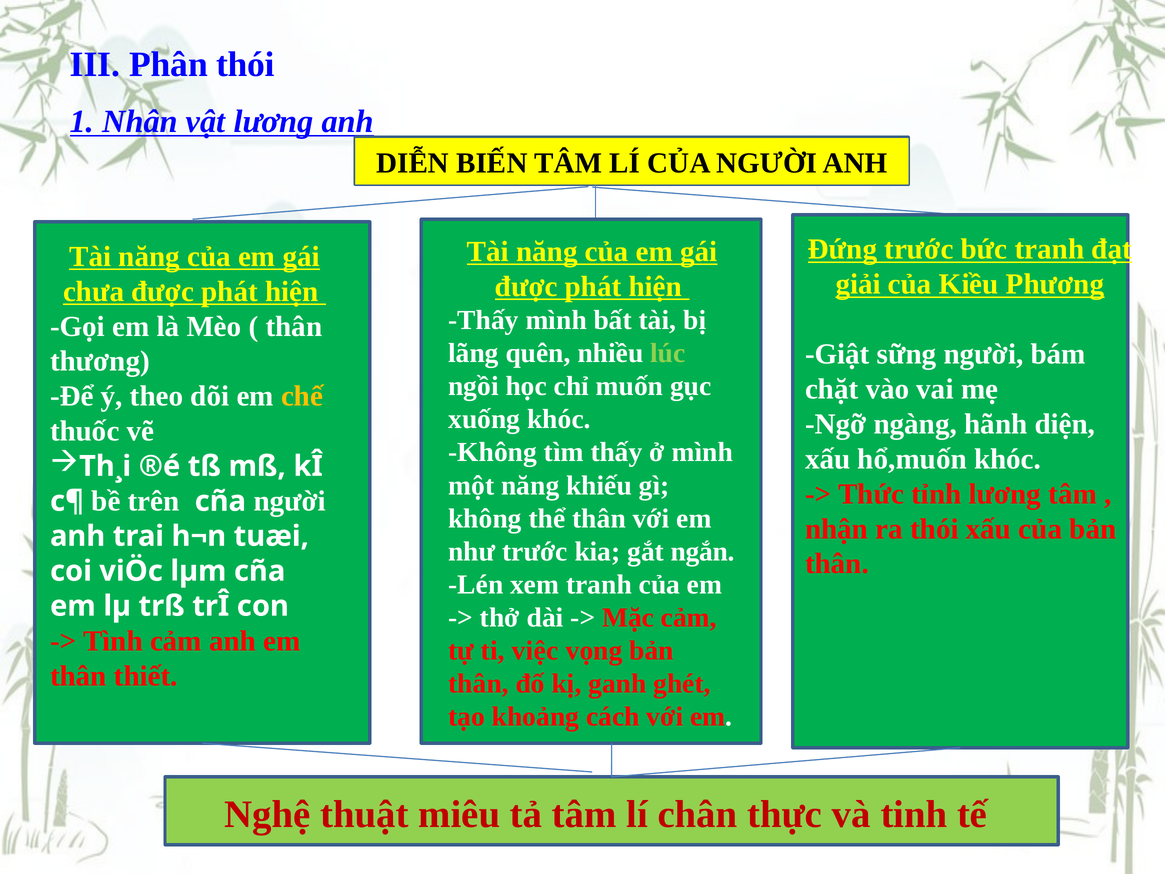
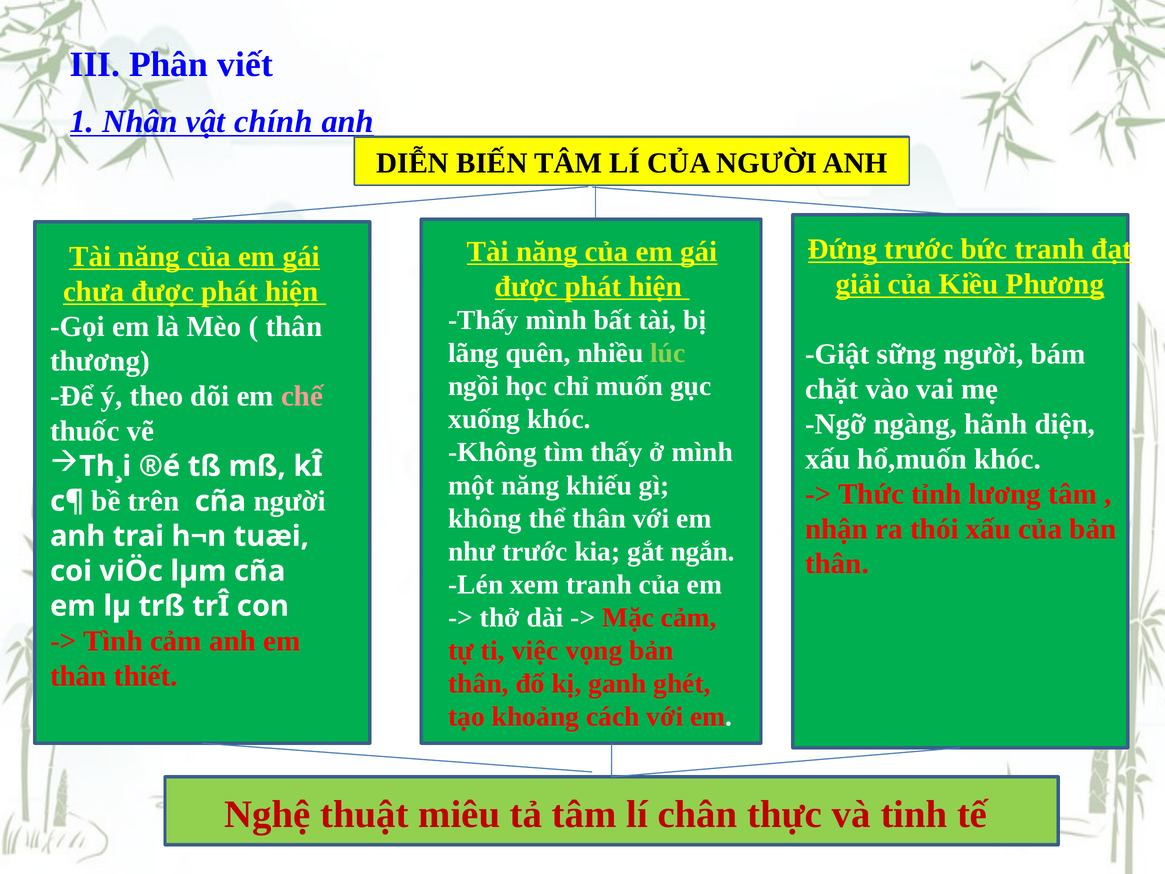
Phân thói: thói -> viết (245, 65)
vật lương: lương -> chính (273, 121)
chế colour: yellow -> pink (302, 396)
